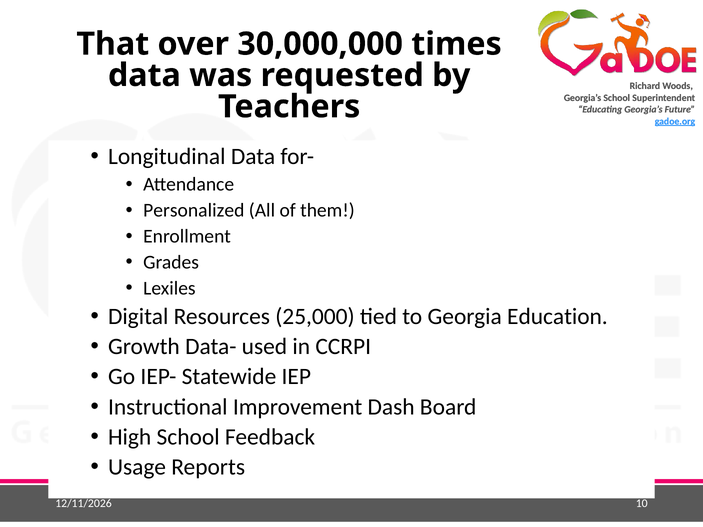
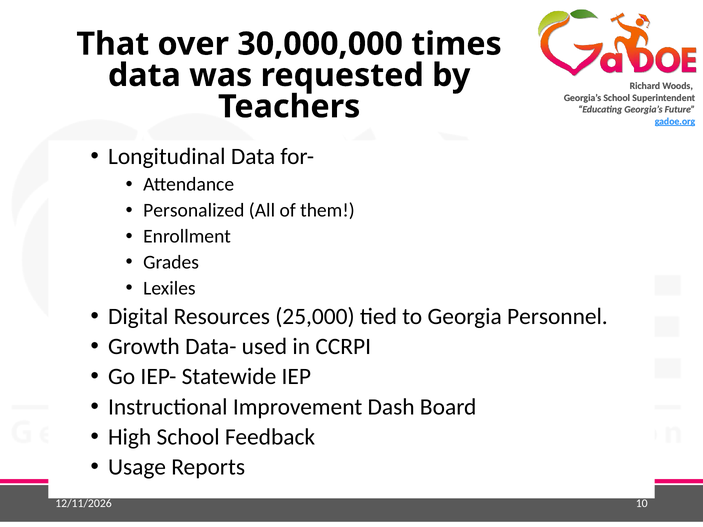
Education: Education -> Personnel (557, 317)
